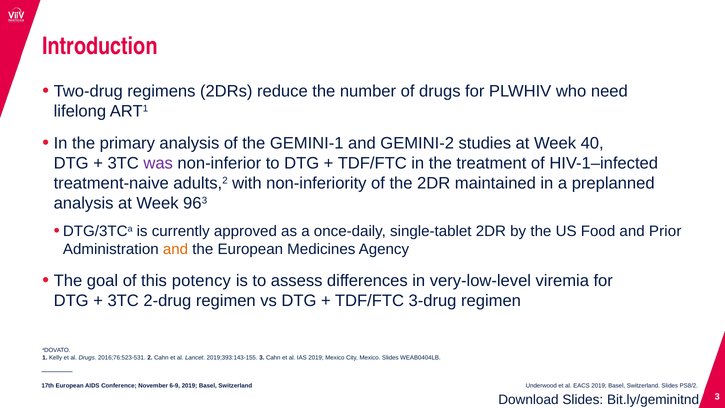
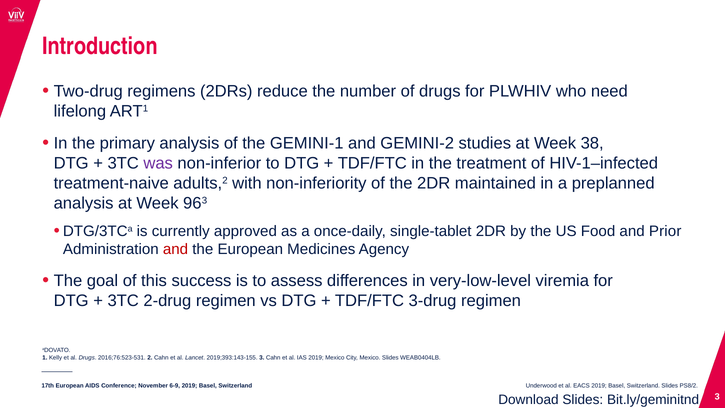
40: 40 -> 38 (592, 143)
and colour: orange -> red (176, 249)
potency: potency -> success (201, 281)
